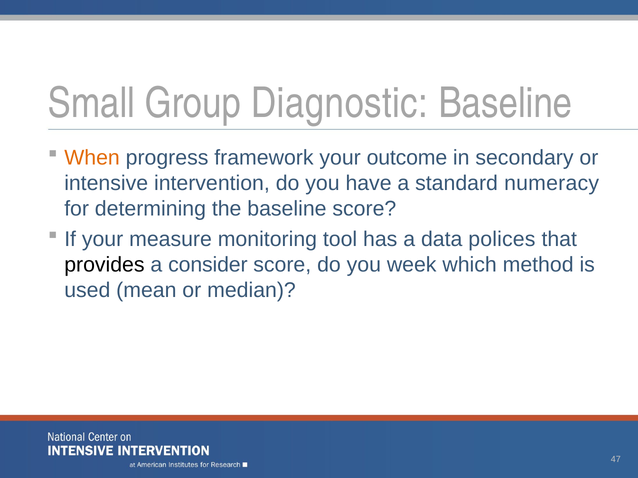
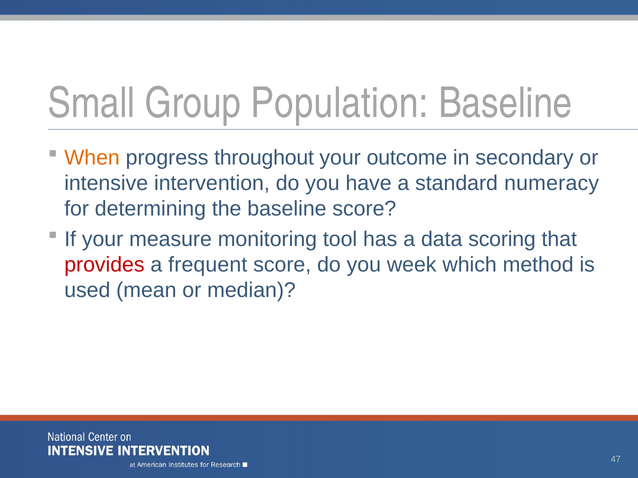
Diagnostic: Diagnostic -> Population (340, 103)
framework: framework -> throughout (264, 158)
polices: polices -> scoring (502, 240)
provides colour: black -> red (104, 265)
consider: consider -> frequent (208, 265)
